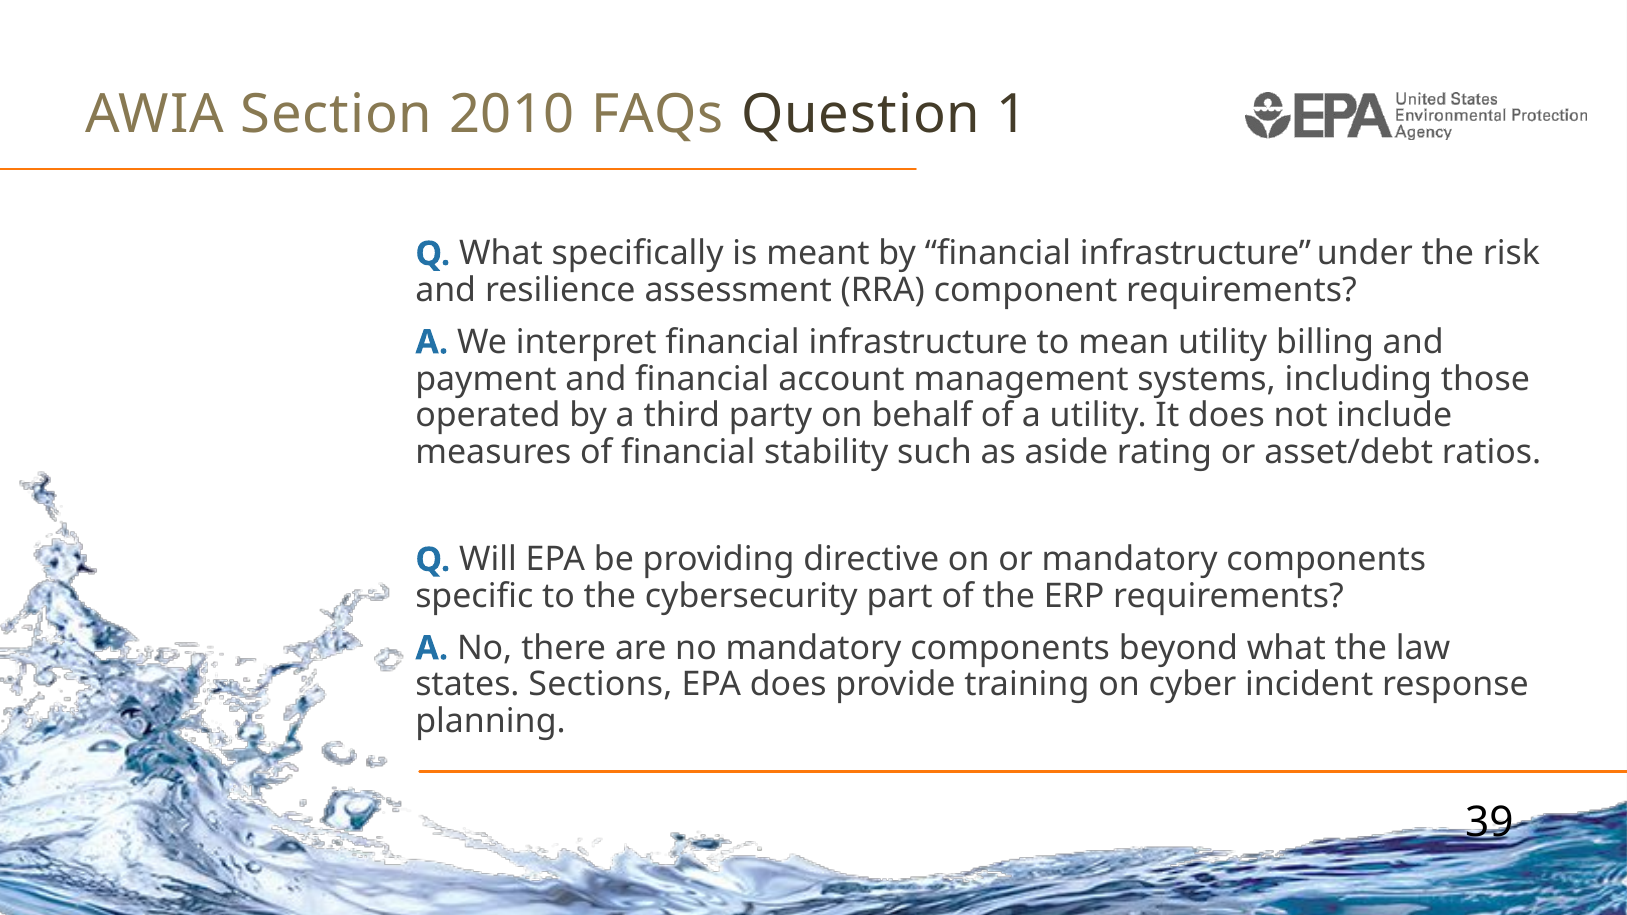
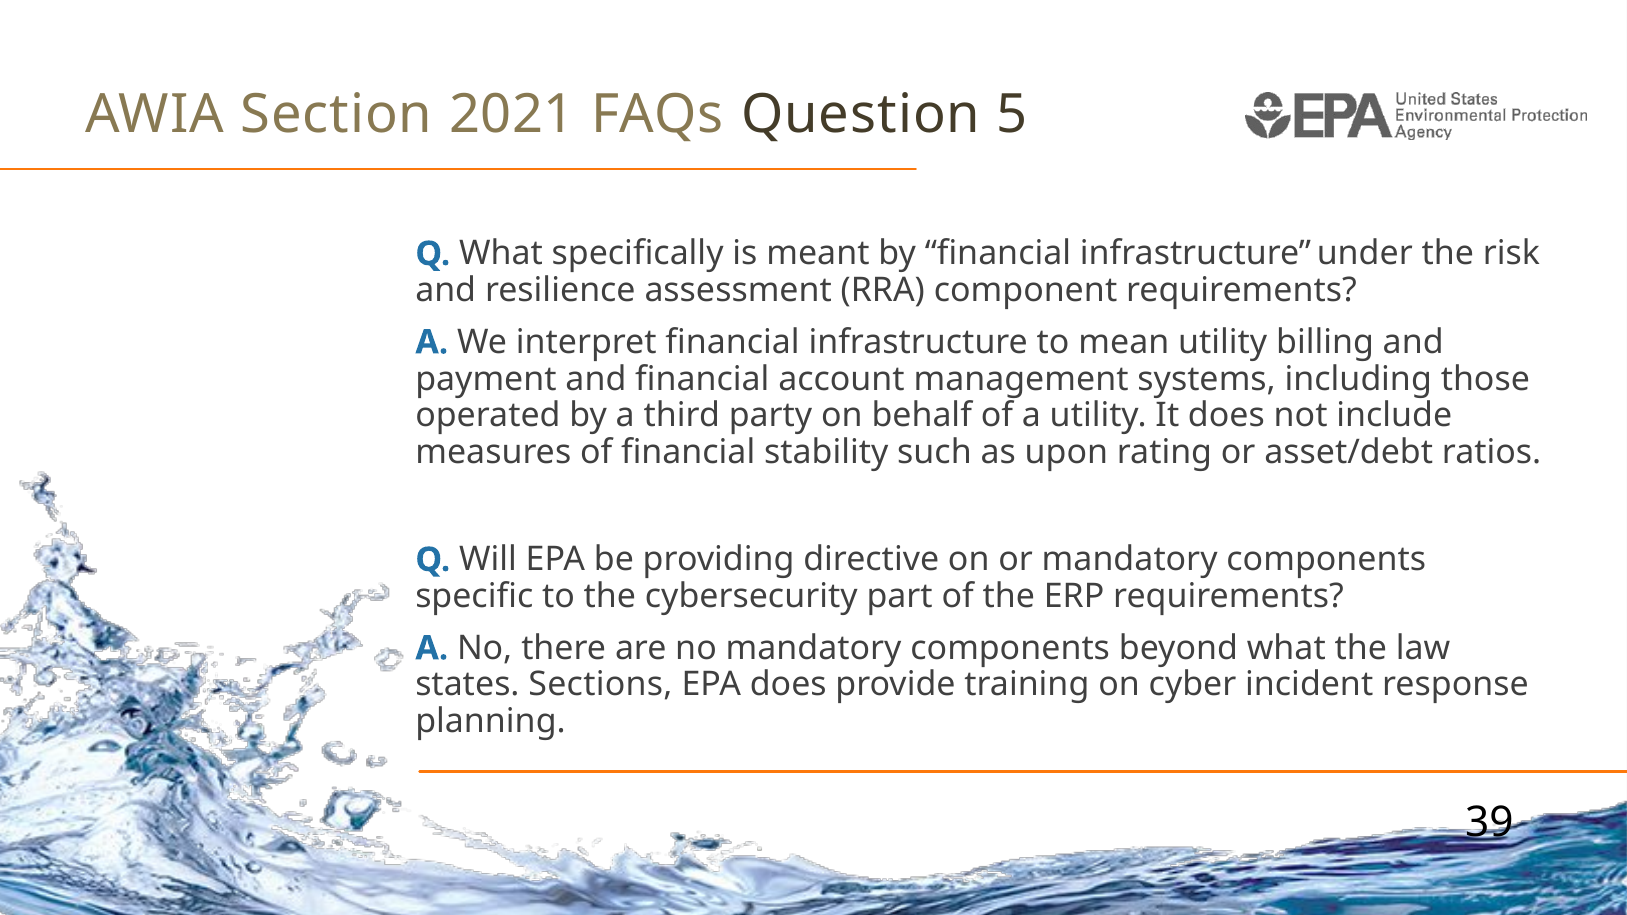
2010: 2010 -> 2021 (512, 115)
1: 1 -> 5 (1012, 115)
aside: aside -> upon (1066, 452)
